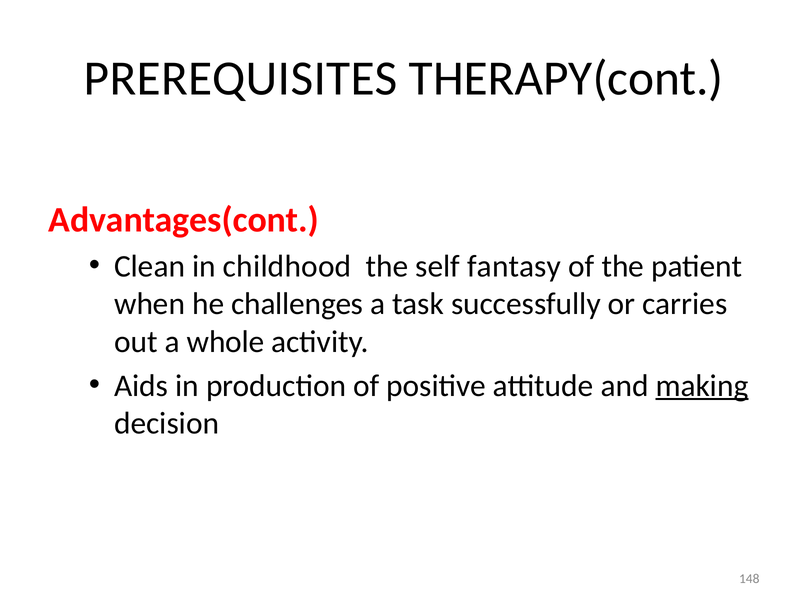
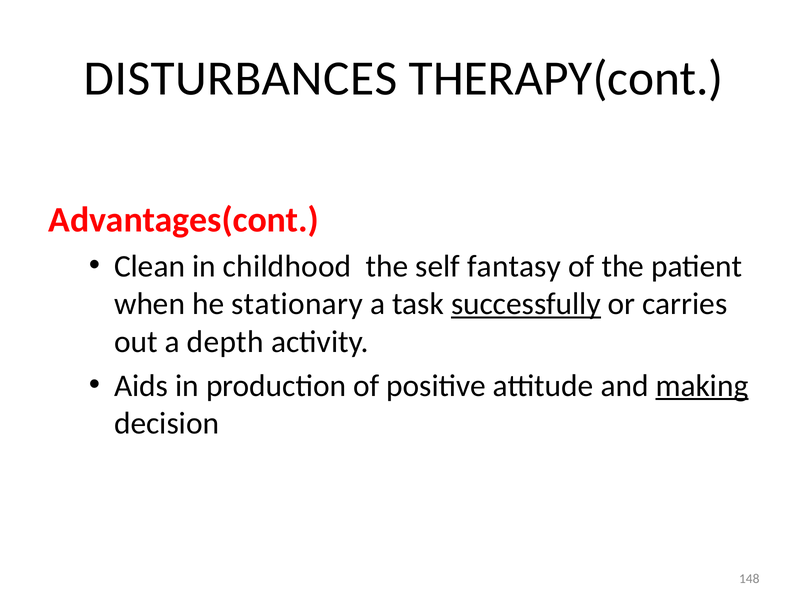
PREREQUISITES: PREREQUISITES -> DISTURBANCES (241, 78)
challenges: challenges -> stationary (297, 304)
successfully underline: none -> present (526, 304)
whole: whole -> depth (225, 342)
